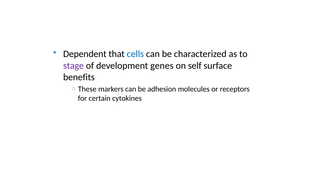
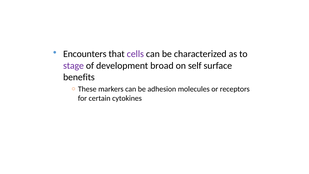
Dependent: Dependent -> Encounters (85, 54)
cells colour: blue -> purple (135, 54)
genes: genes -> broad (162, 66)
